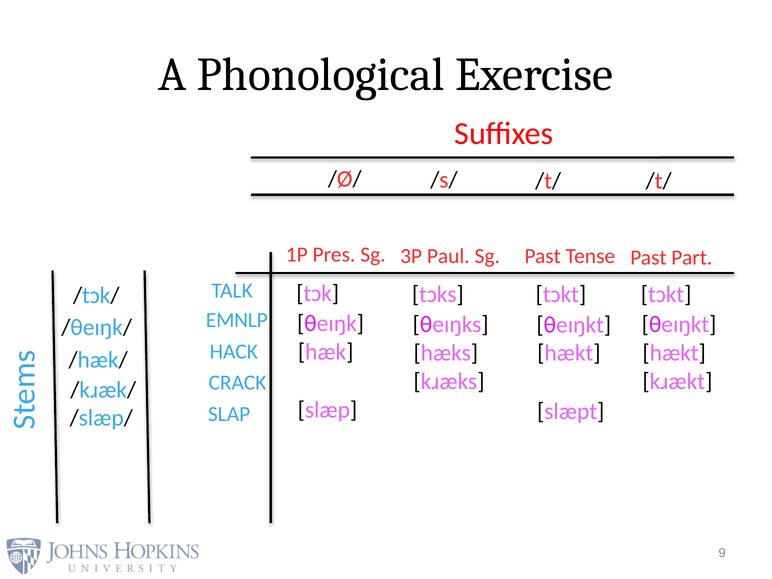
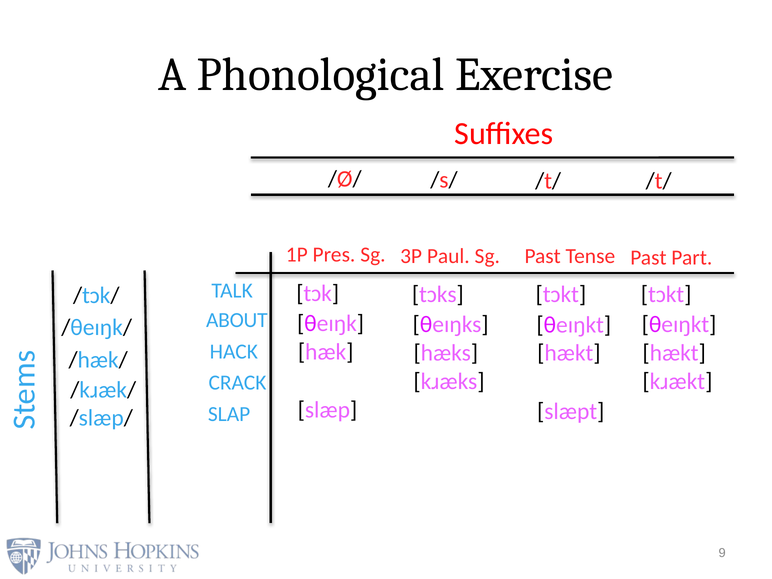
EMNLP: EMNLP -> ABOUT (237, 320)
